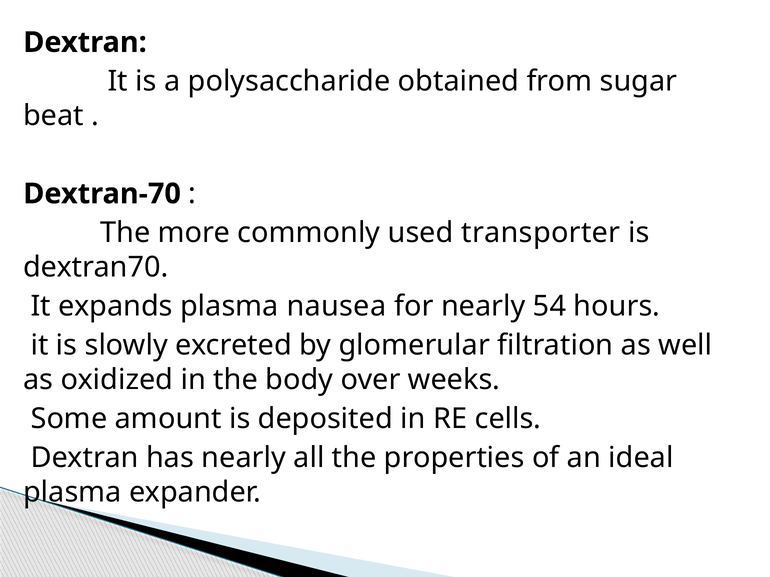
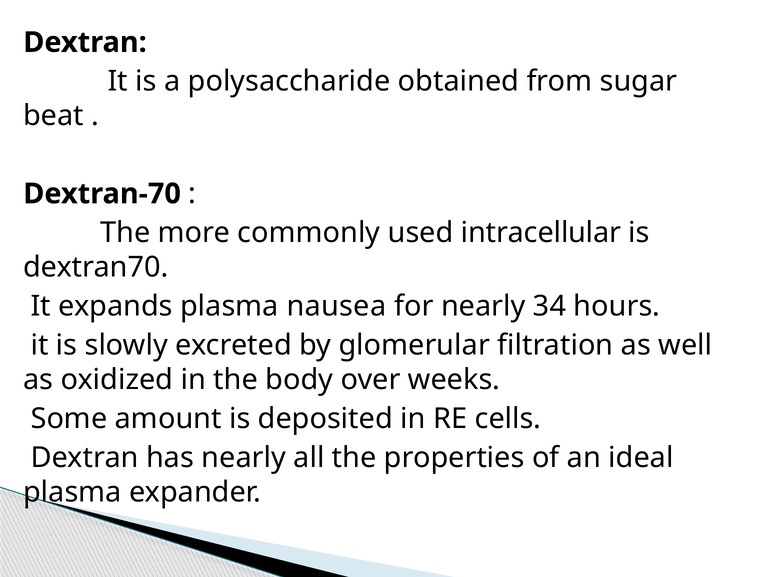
transporter: transporter -> intracellular (541, 233)
54: 54 -> 34 (550, 307)
